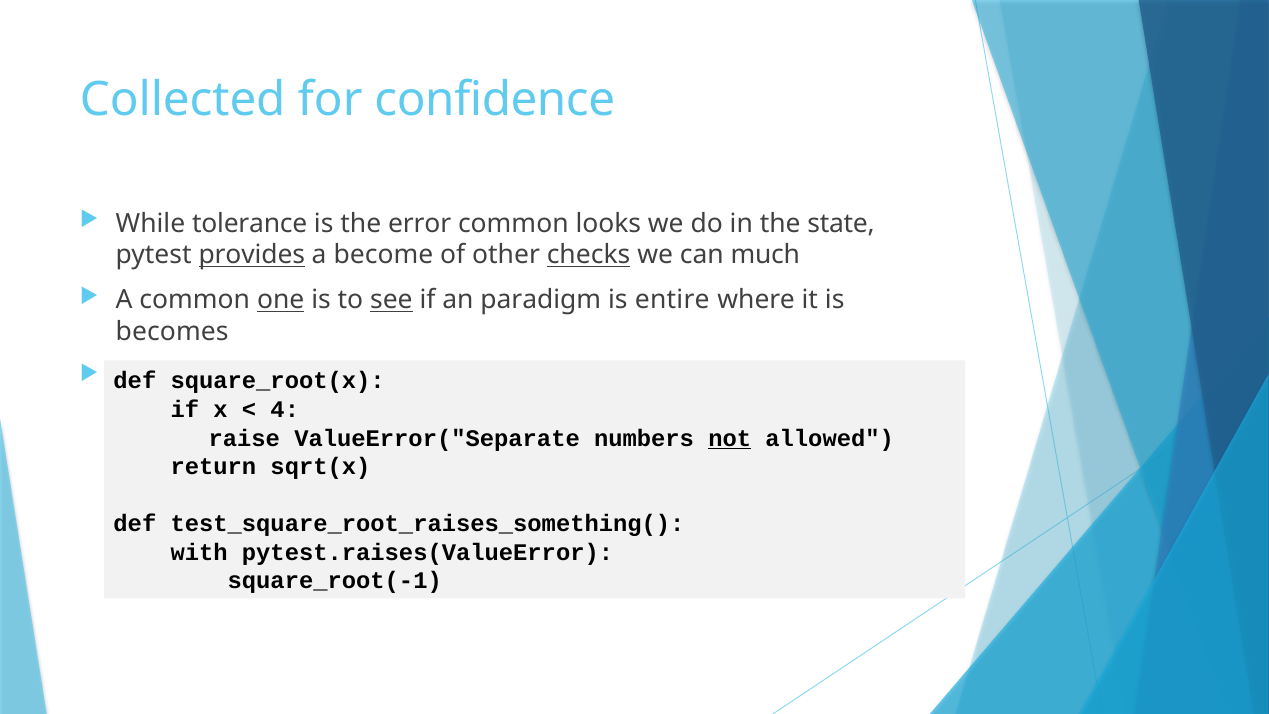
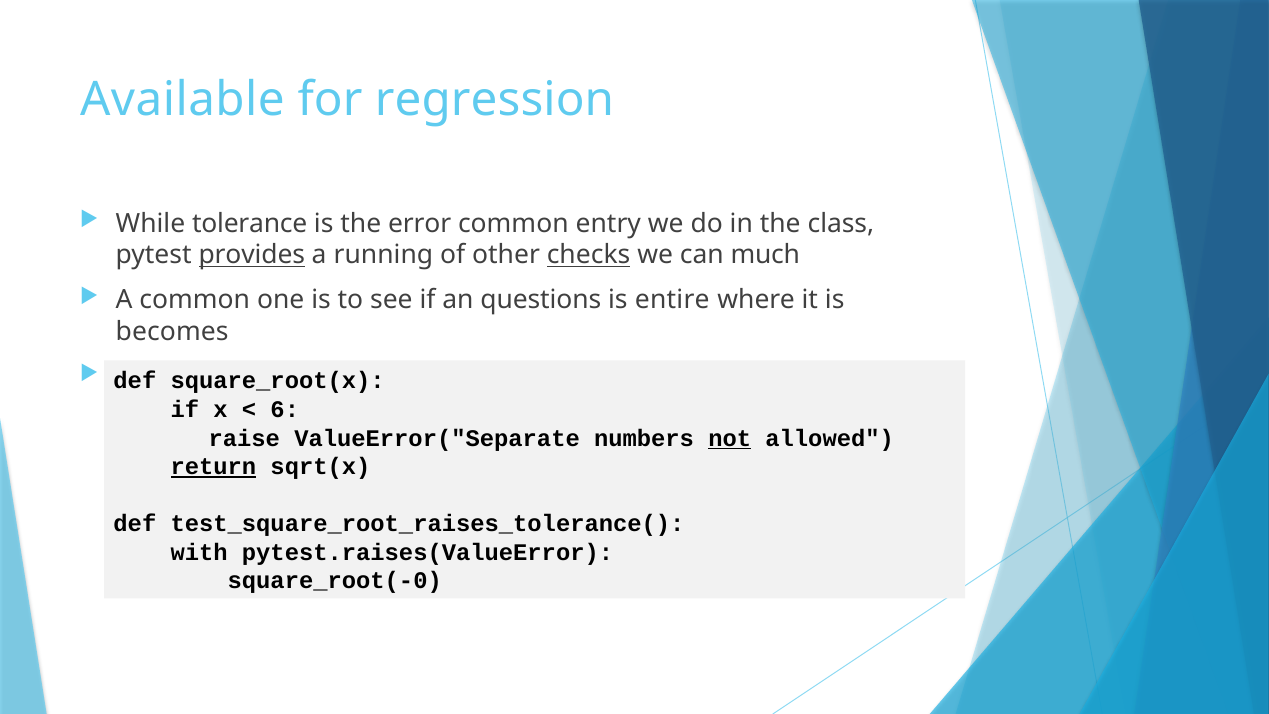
Collected: Collected -> Available (182, 100)
confidence: confidence -> regression (494, 100)
looks: looks -> entry (608, 223)
state: state -> class (841, 223)
become: become -> running (383, 255)
one underline: present -> none (281, 300)
see underline: present -> none (391, 300)
paradigm: paradigm -> questions (541, 300)
4: 4 -> 6 (285, 410)
return underline: none -> present (213, 467)
test_square_root_raises_something(: test_square_root_raises_something( -> test_square_root_raises_tolerance( (428, 524)
square_root(-1: square_root(-1 -> square_root(-0 (335, 581)
